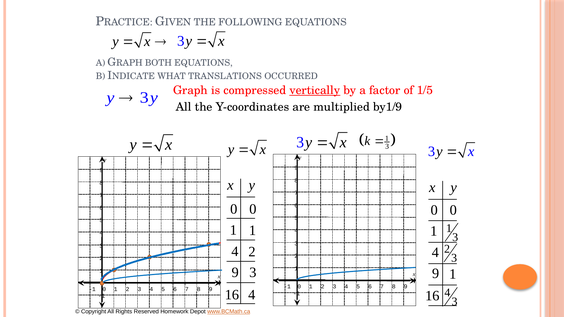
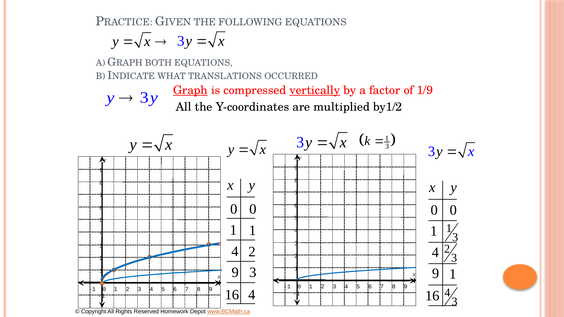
Graph underline: none -> present (190, 90)
1/5: 1/5 -> 1/9 (425, 90)
by1/9: by1/9 -> by1/2 (388, 107)
